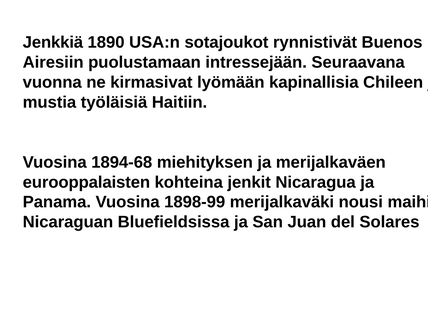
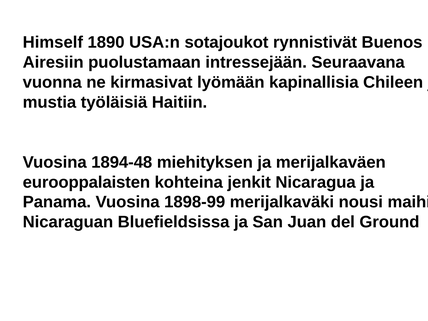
Jenkkiä: Jenkkiä -> Himself (53, 42)
1894-68: 1894-68 -> 1894-48 (122, 162)
Solares: Solares -> Ground (389, 222)
